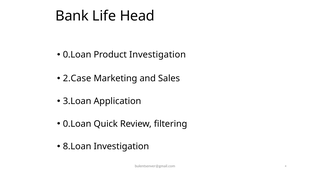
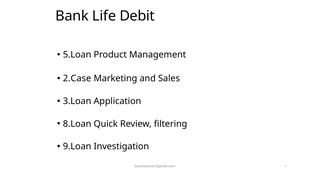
Head: Head -> Debit (137, 16)
0.Loan: 0.Loan -> 5.Loan (77, 55)
Product Investigation: Investigation -> Management (158, 55)
0.Loan: 0.Loan -> 8.Loan (77, 124)
8.Loan: 8.Loan -> 9.Loan (77, 147)
